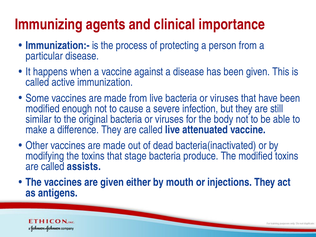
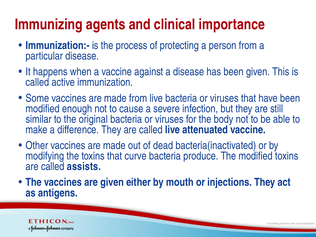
stage: stage -> curve (136, 156)
